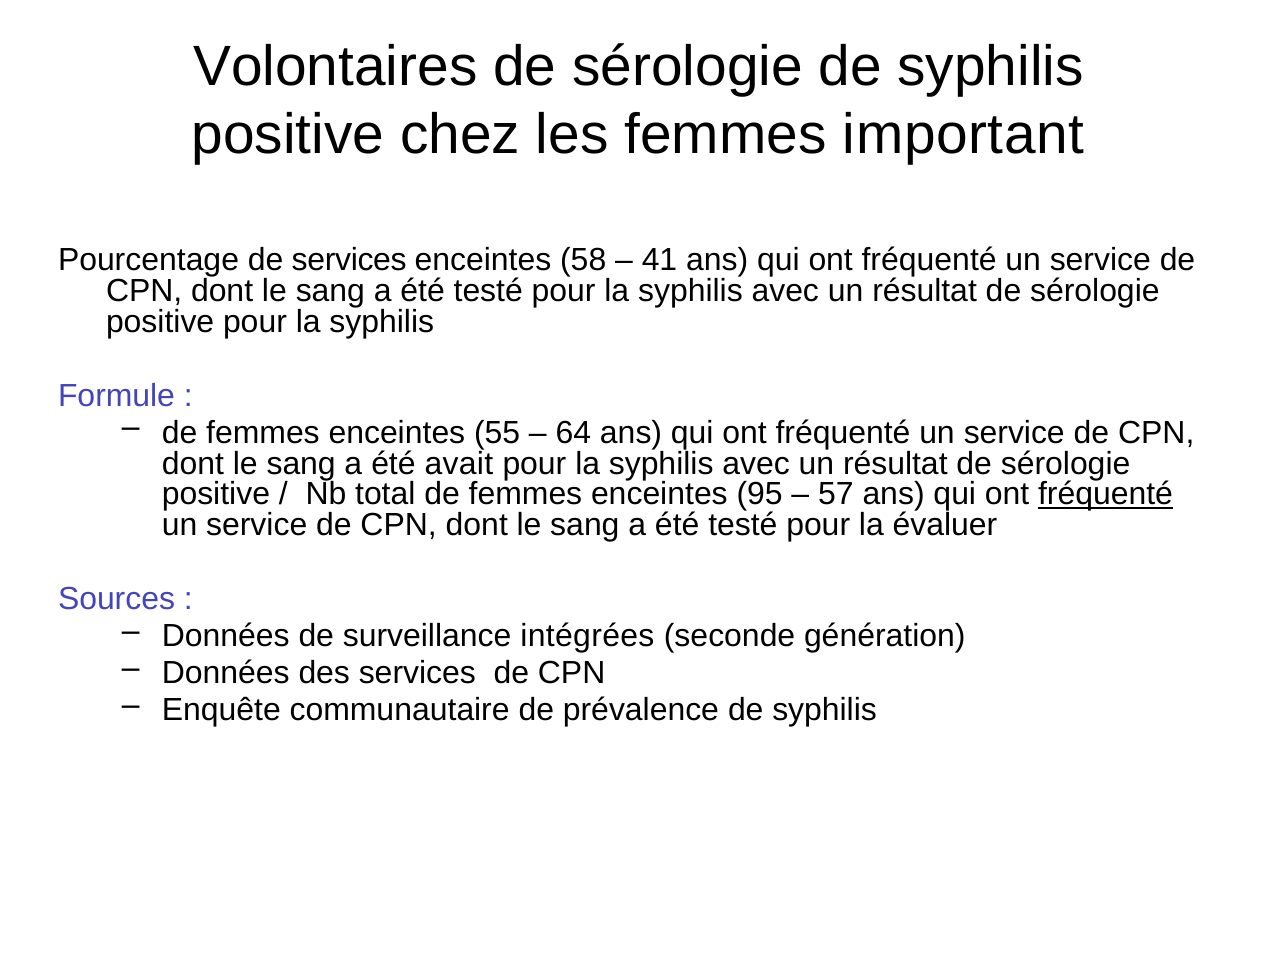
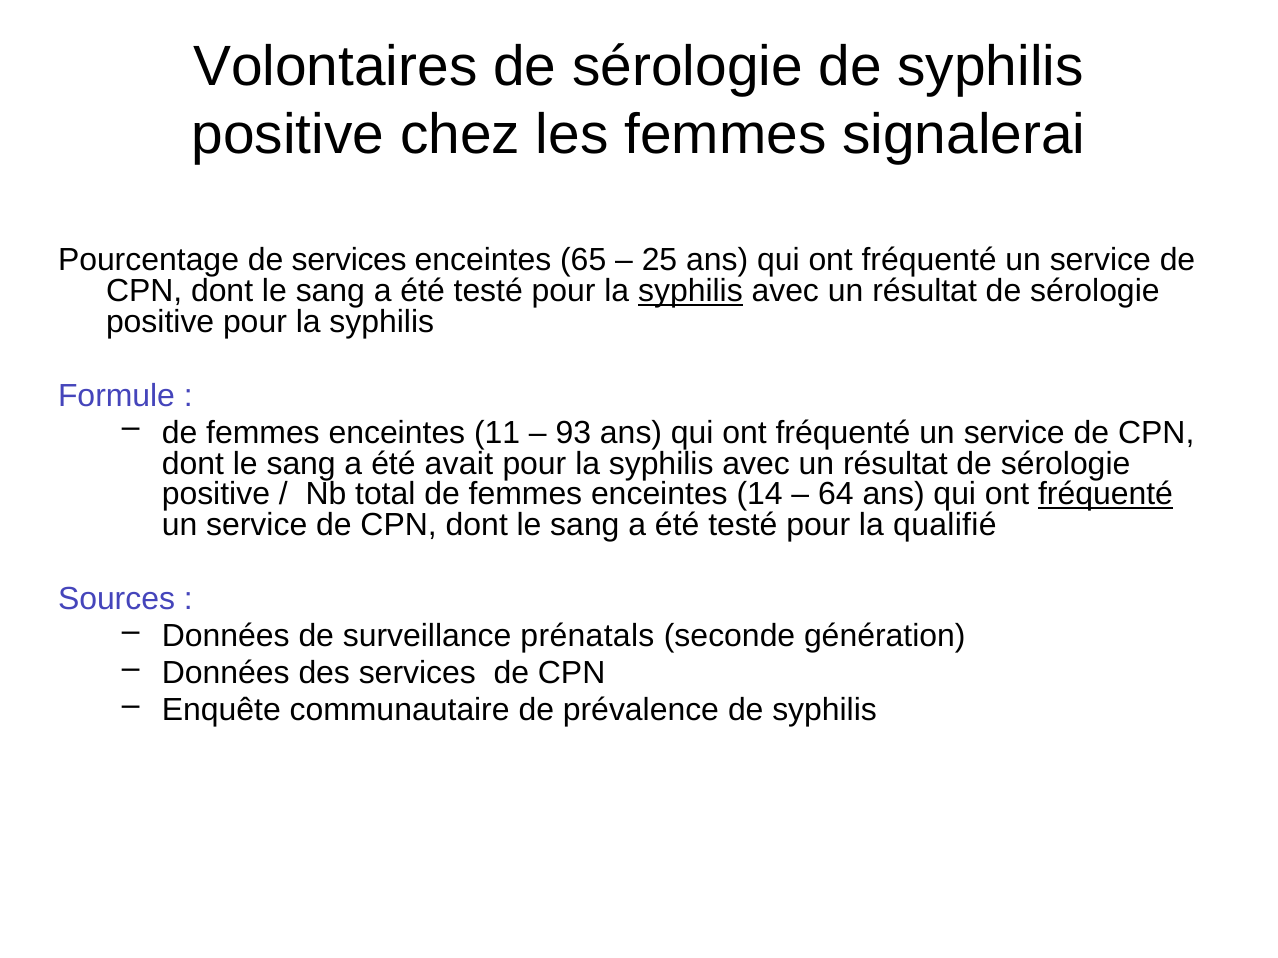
important: important -> signalerai (964, 135)
58: 58 -> 65 (583, 261)
41: 41 -> 25 (659, 261)
syphilis underline: none -> present (690, 291)
55: 55 -> 11 (497, 433)
64: 64 -> 93 (573, 433)
95: 95 -> 14 (760, 494)
57: 57 -> 64 (836, 494)
évaluer: évaluer -> qualifié (945, 525)
intégrées: intégrées -> prénatals (587, 636)
